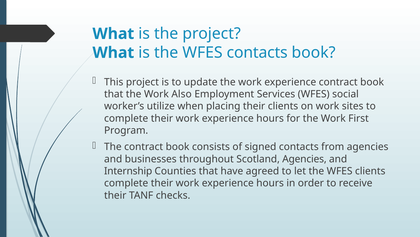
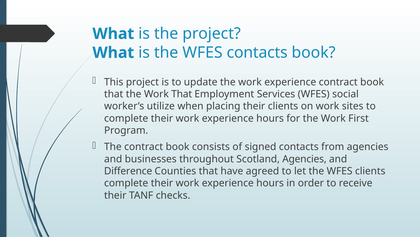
Work Also: Also -> That (182, 94)
Internship: Internship -> Difference (128, 171)
